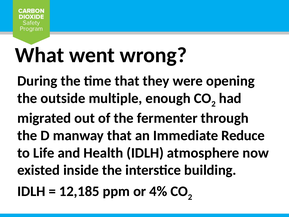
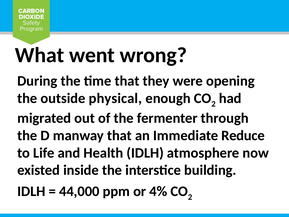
multiple: multiple -> physical (115, 98)
12,185: 12,185 -> 44,000 (79, 191)
